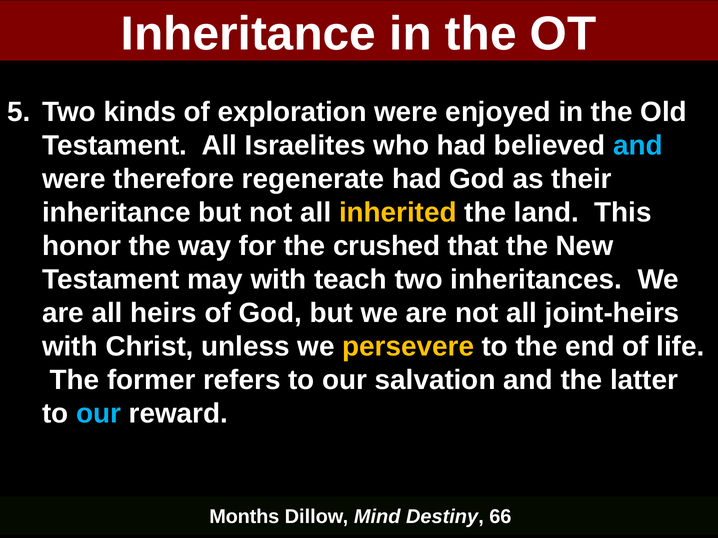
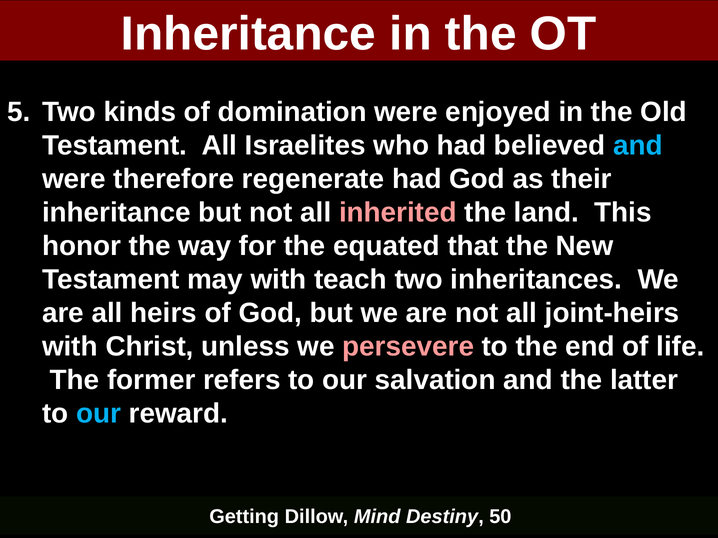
exploration: exploration -> domination (292, 112)
inherited colour: yellow -> pink (398, 213)
crushed: crushed -> equated (387, 246)
persevere colour: yellow -> pink (408, 347)
Months: Months -> Getting (244, 517)
66: 66 -> 50 (500, 517)
